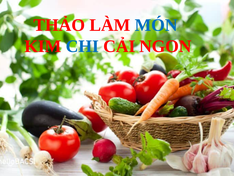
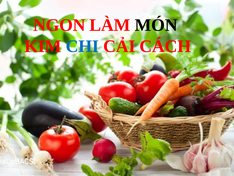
THẢO: THẢO -> NGON (59, 25)
MÓN colour: blue -> black (156, 25)
NGON: NGON -> CÁCH (165, 46)
